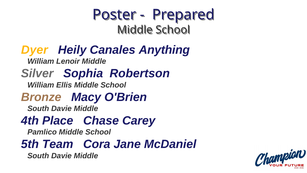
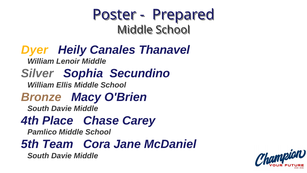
Anything: Anything -> Thanavel (164, 50)
Robertson: Robertson -> Secundino (140, 73)
